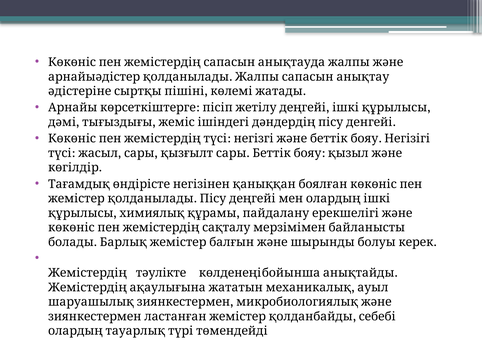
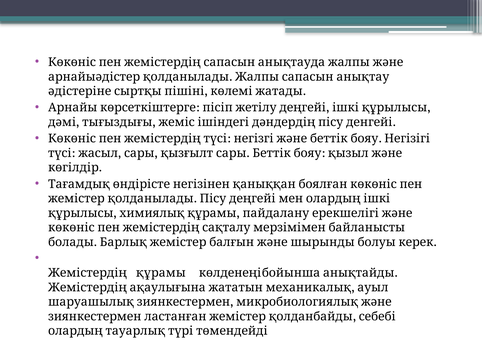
тәулікте: тәулікте -> құрамы (161, 273)
